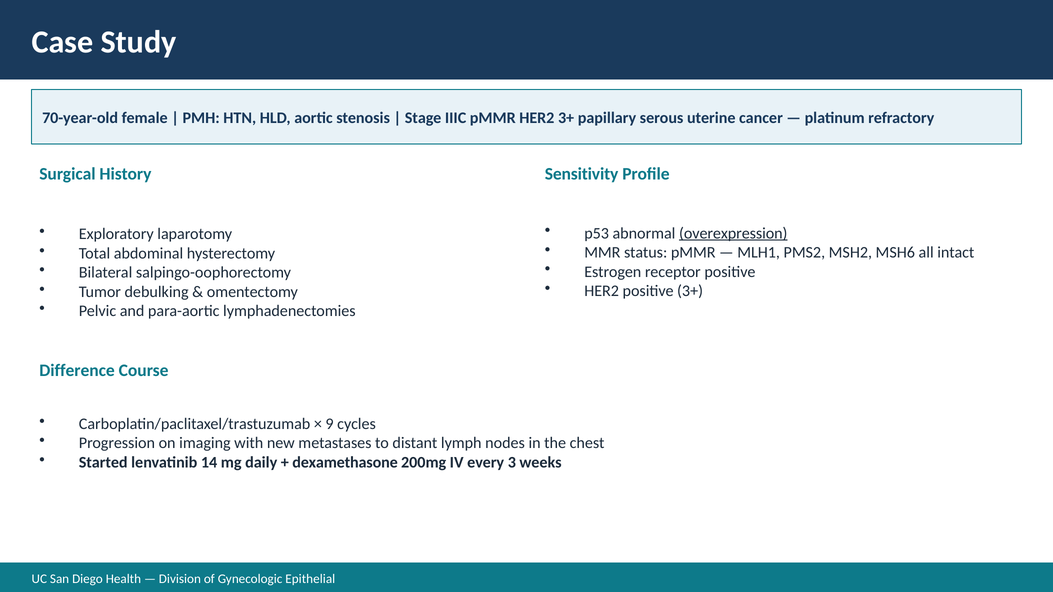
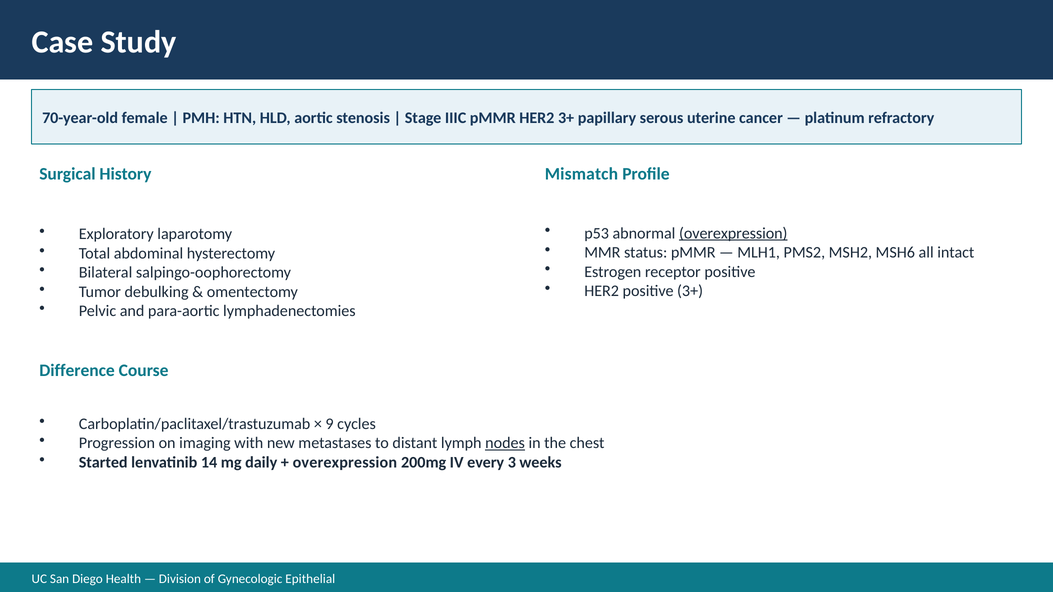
Sensitivity: Sensitivity -> Mismatch (581, 174)
nodes underline: none -> present (505, 443)
dexamethasone: dexamethasone -> overexpression (345, 463)
